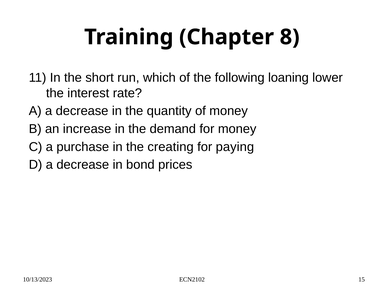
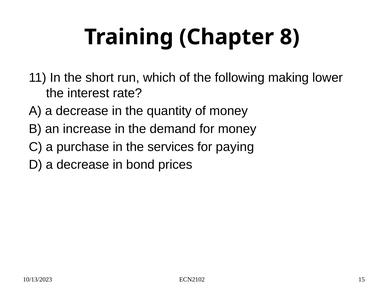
loaning: loaning -> making (288, 78)
creating: creating -> services (171, 147)
